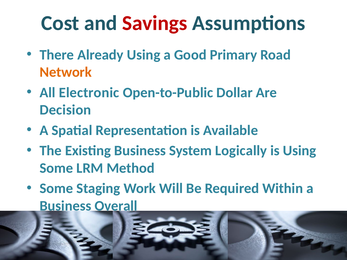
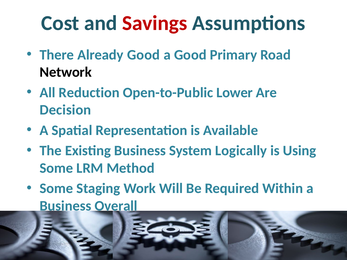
Already Using: Using -> Good (144, 55)
Network colour: orange -> black (66, 72)
Electronic: Electronic -> Reduction (89, 93)
Dollar: Dollar -> Lower (235, 93)
